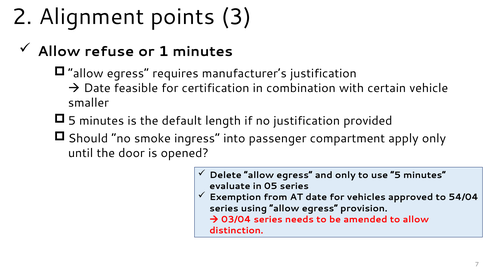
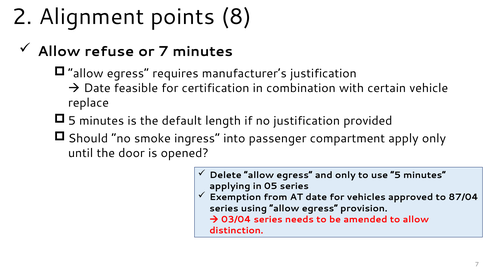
3: 3 -> 8 (236, 17)
or 1: 1 -> 7 (164, 51)
smaller: smaller -> replace (88, 103)
evaluate: evaluate -> applying (230, 186)
54/04: 54/04 -> 87/04 (463, 197)
